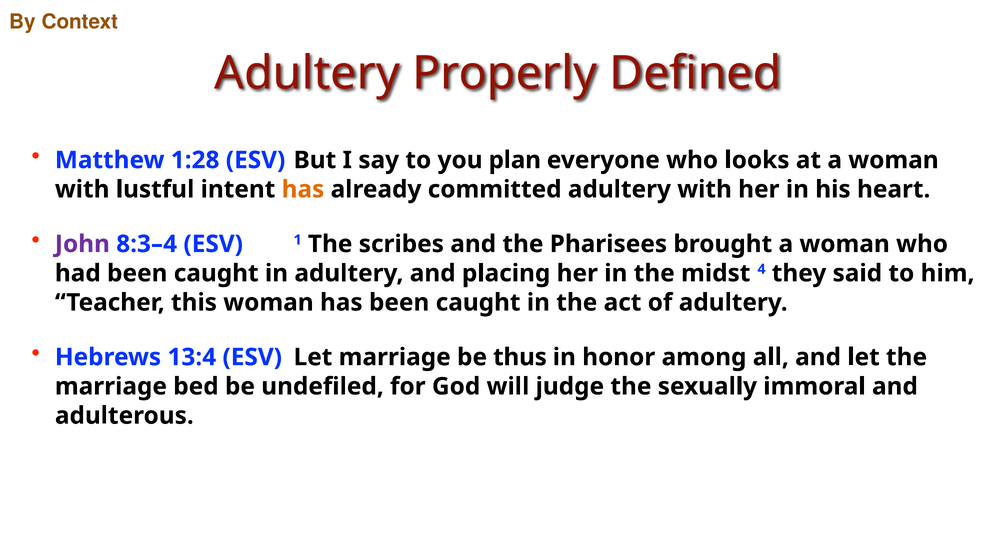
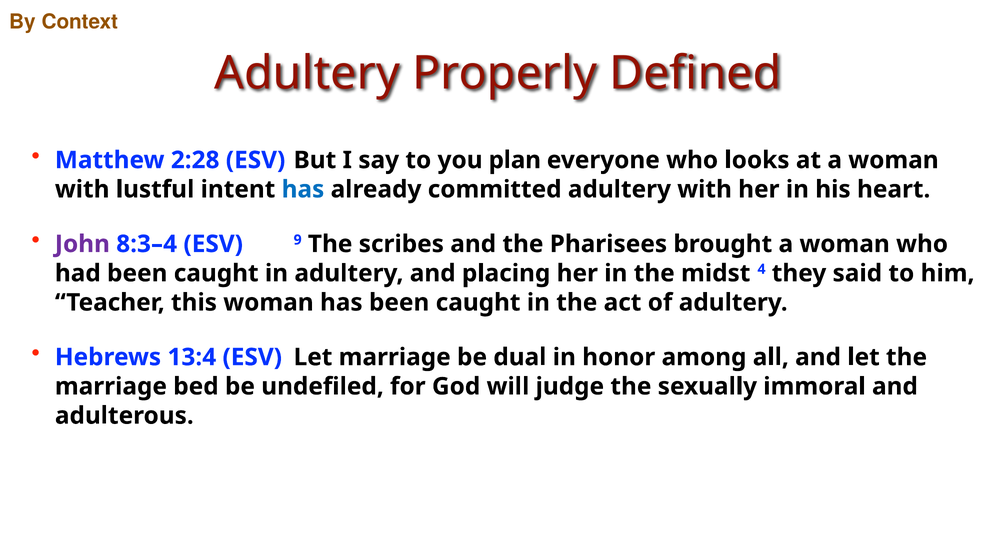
1:28: 1:28 -> 2:28 (195, 160)
has colour: orange -> blue (303, 189)
1: 1 -> 9 (298, 240)
thus: thus -> dual (520, 357)
